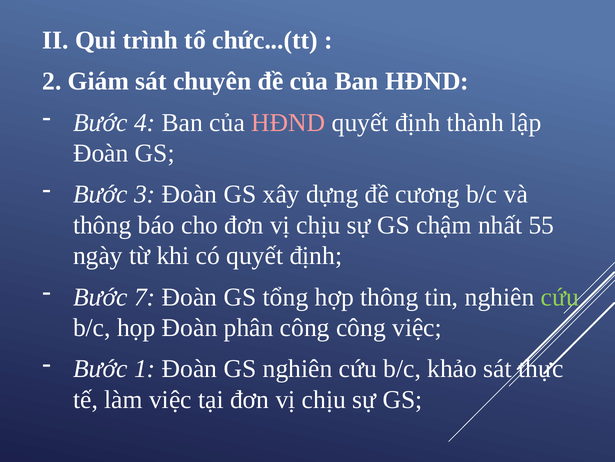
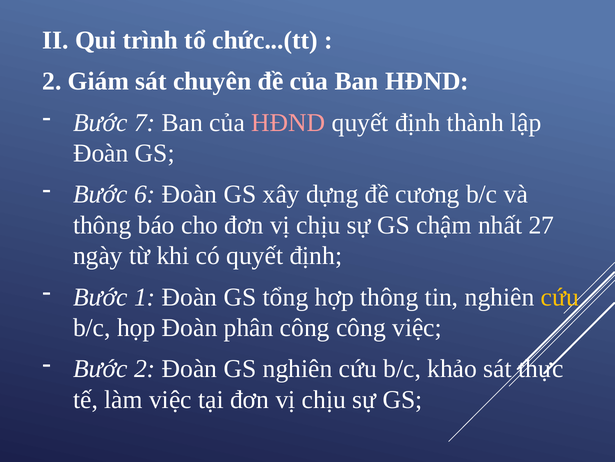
4: 4 -> 7 (145, 122)
3: 3 -> 6 (145, 194)
55: 55 -> 27 (541, 225)
7: 7 -> 1 (145, 297)
cứu colour: light green -> yellow (560, 297)
Bước 1: 1 -> 2 (145, 368)
